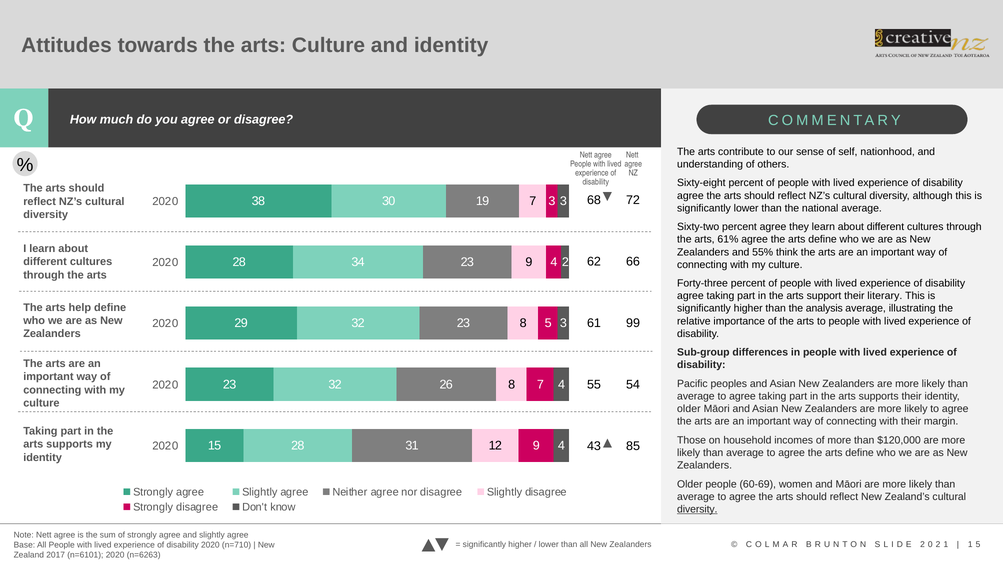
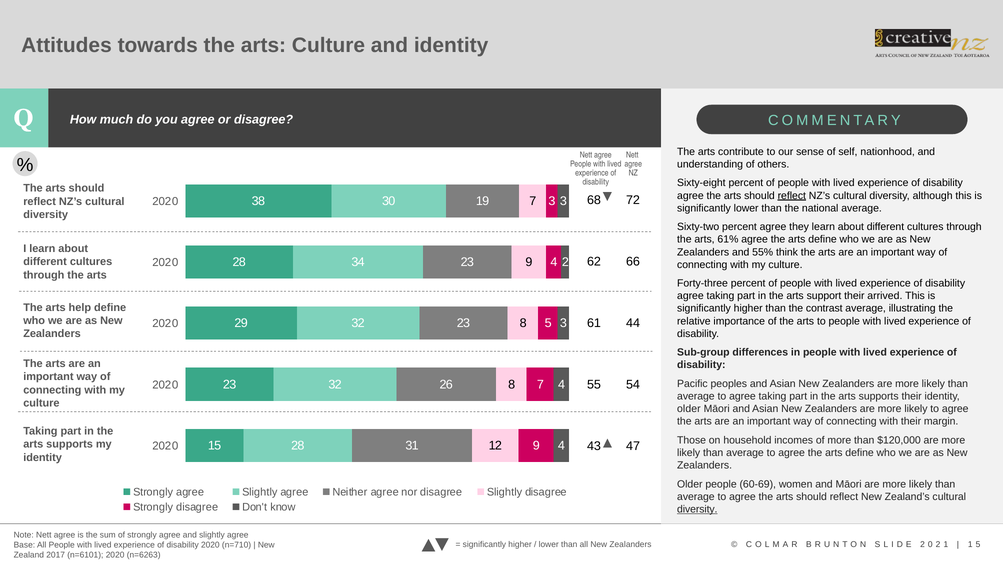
reflect underline: none -> present (792, 196)
literary: literary -> arrived (885, 296)
analysis: analysis -> contrast (824, 309)
99: 99 -> 44 (633, 323)
85: 85 -> 47 (633, 447)
